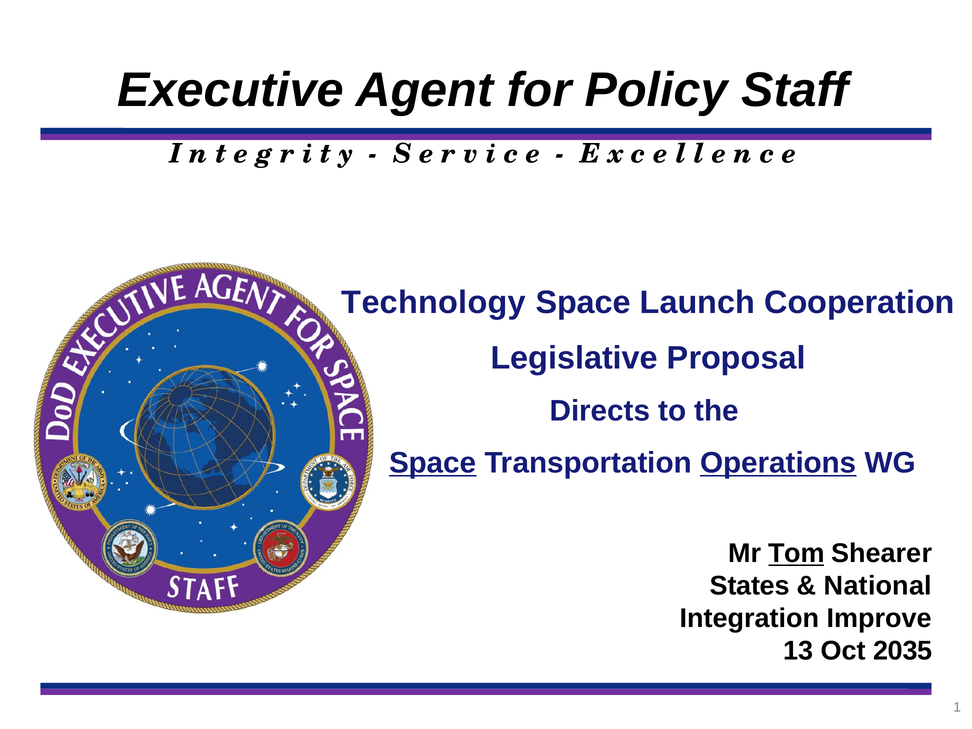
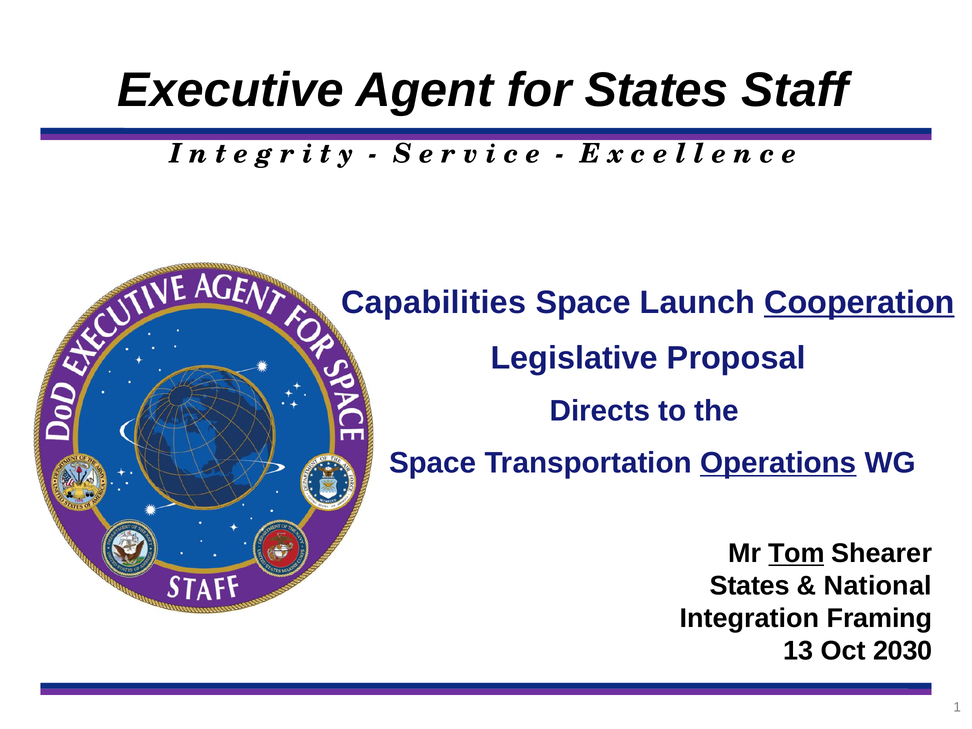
Policy: Policy -> States (657, 90)
Technology: Technology -> Capabilities (434, 303)
Cooperation underline: none -> present (859, 303)
Space underline: present -> none (433, 463)
Improve: Improve -> Framing (879, 618)
2035: 2035 -> 2030 (903, 651)
